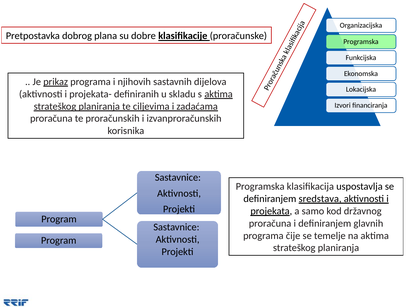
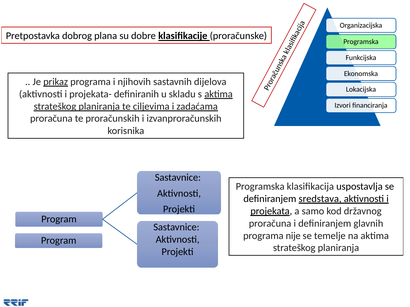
čije: čije -> nije (293, 236)
